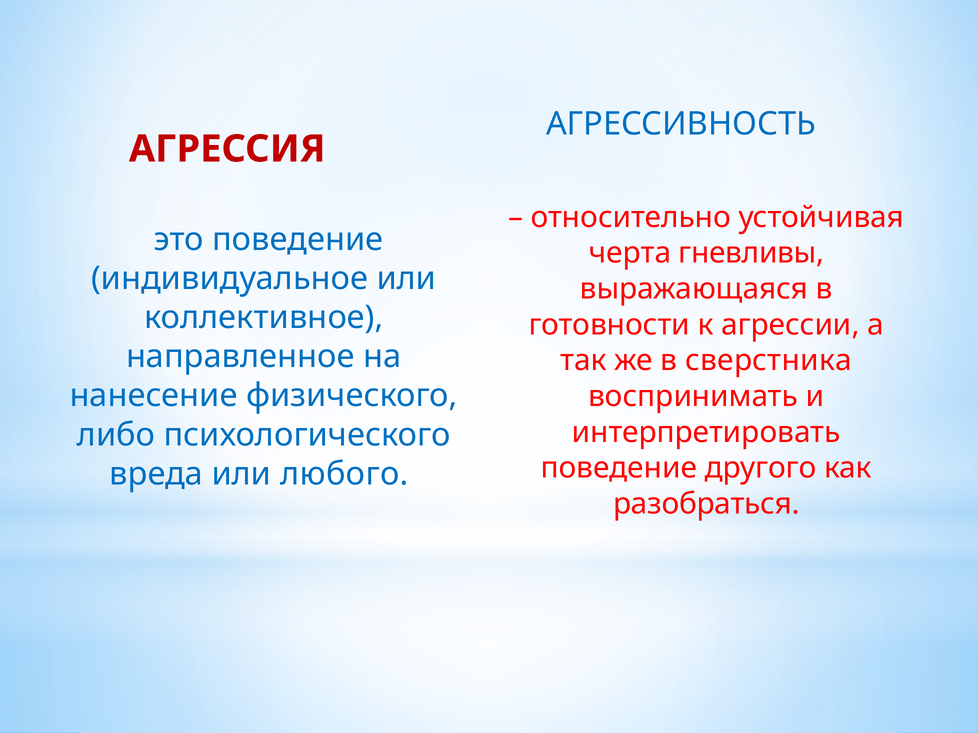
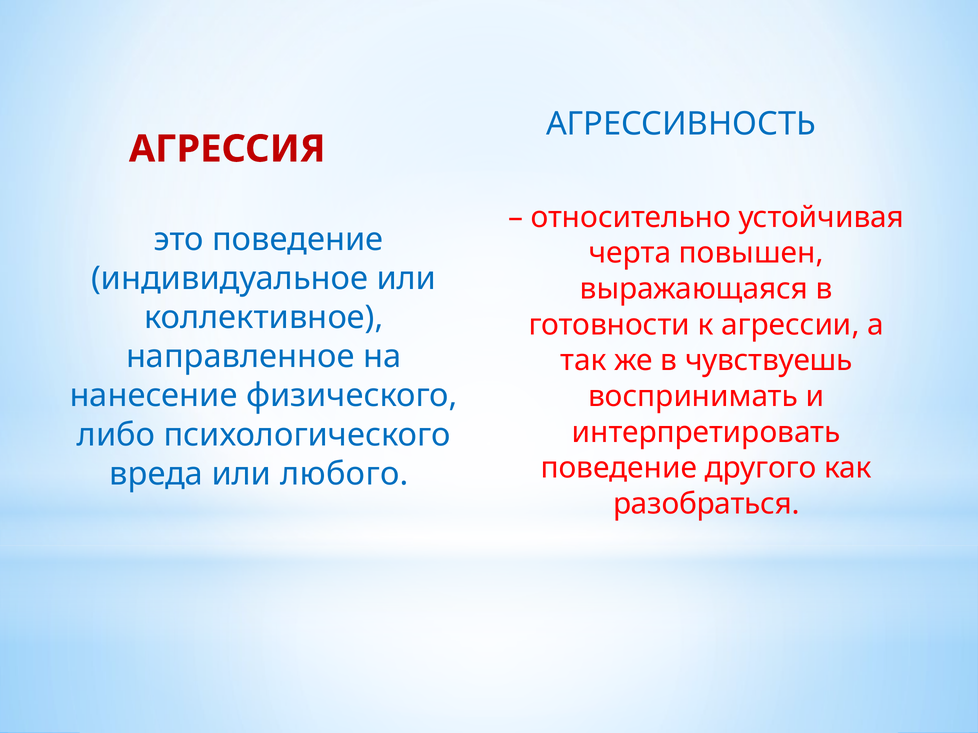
гневливы: гневливы -> повышен (751, 253)
сверстника: сверстника -> чувствуешь (769, 361)
